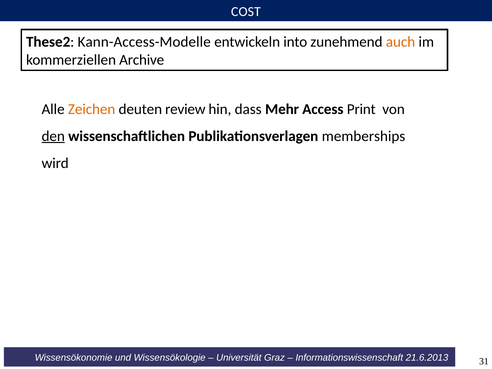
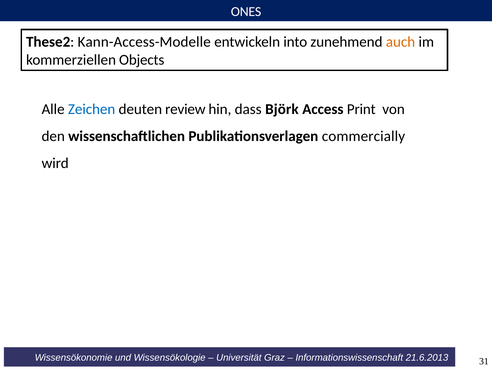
COST: COST -> ONES (246, 12)
Archive: Archive -> Objects (142, 60)
Zeichen colour: orange -> blue (92, 109)
Mehr: Mehr -> Björk (282, 109)
den underline: present -> none (53, 136)
memberships: memberships -> commercially (363, 136)
